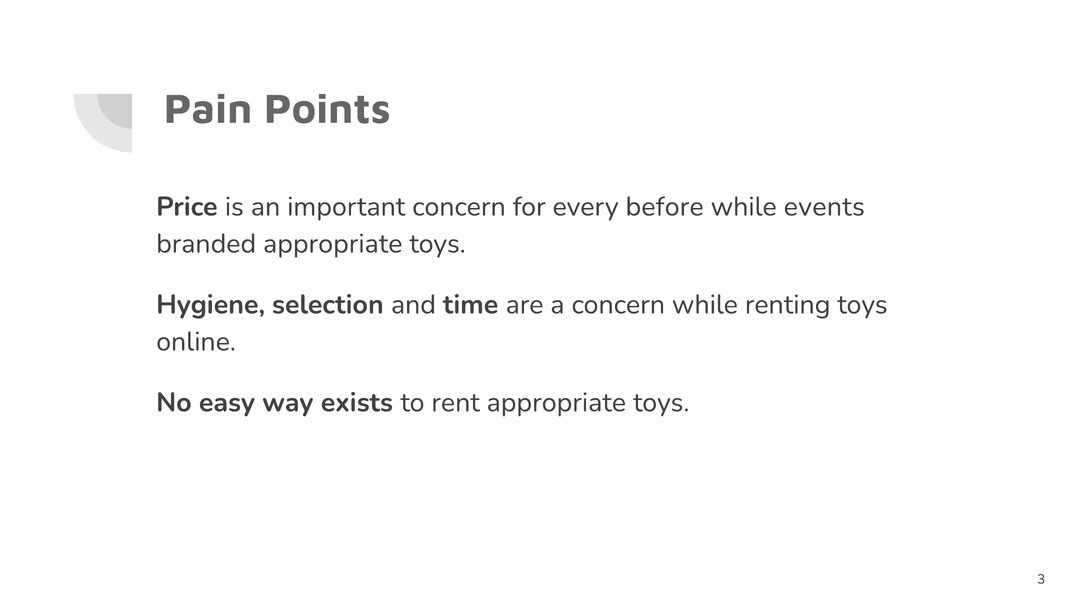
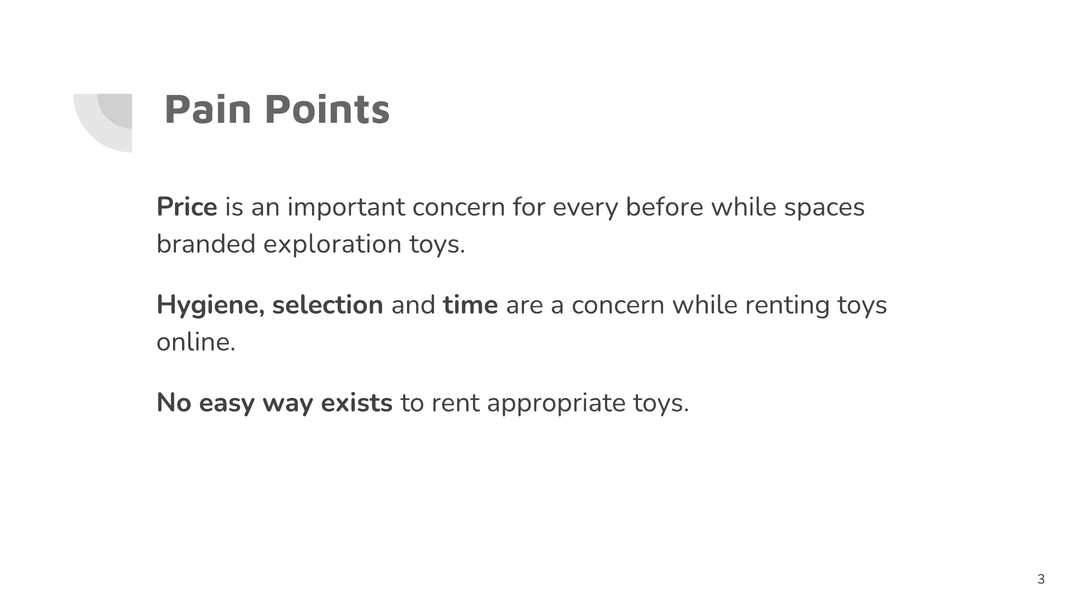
events: events -> spaces (824, 207)
branded appropriate: appropriate -> exploration (333, 244)
